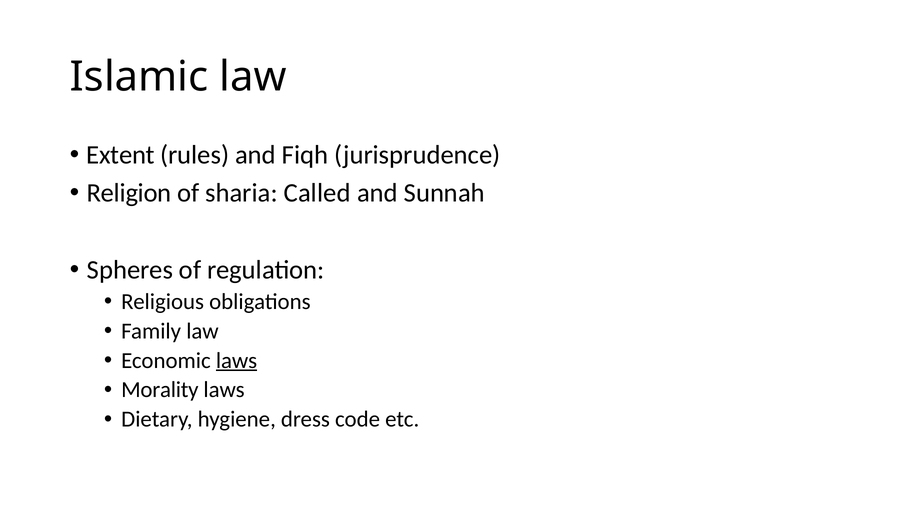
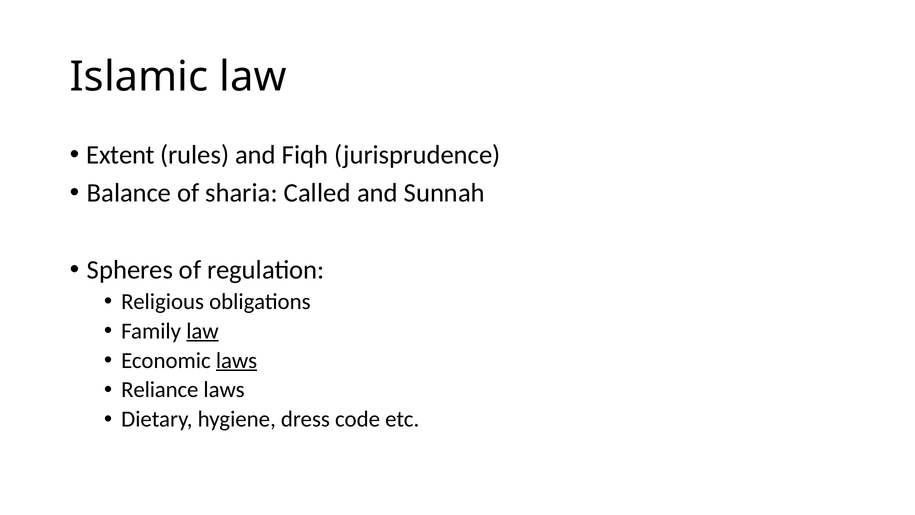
Religion: Religion -> Balance (129, 193)
law underline: none -> present (202, 331)
Morality: Morality -> Reliance (160, 390)
